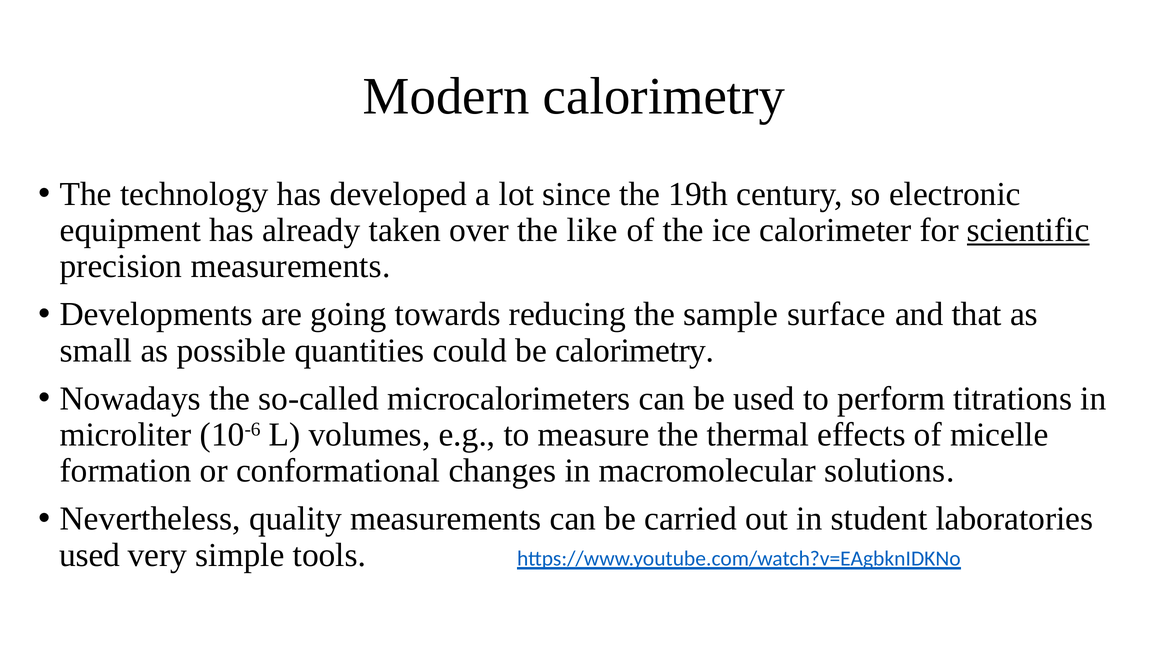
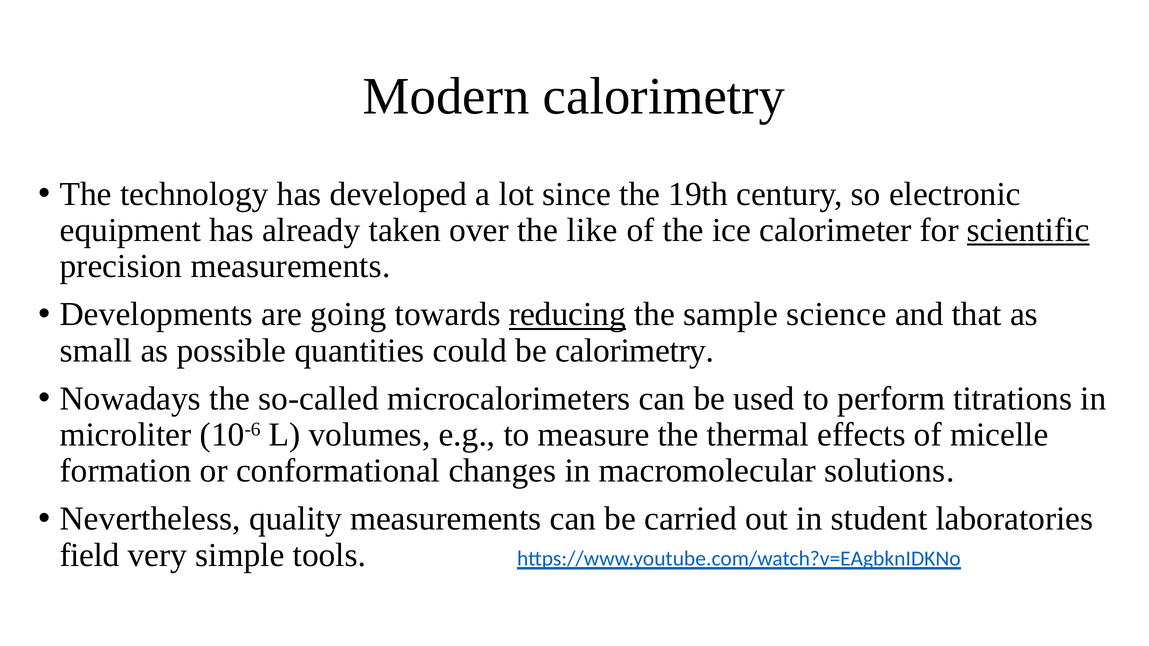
reducing underline: none -> present (567, 315)
surface: surface -> science (836, 315)
used: used -> field (90, 555)
